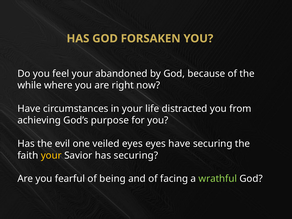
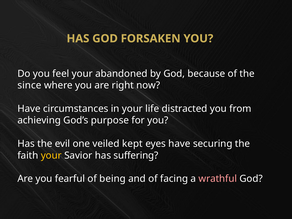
while: while -> since (29, 85)
veiled eyes: eyes -> kept (132, 144)
has securing: securing -> suffering (136, 155)
wrathful colour: light green -> pink (218, 179)
